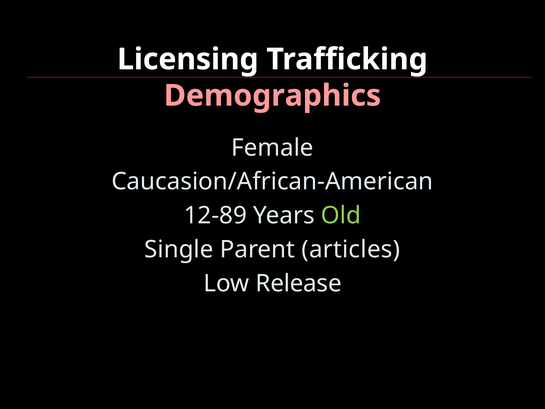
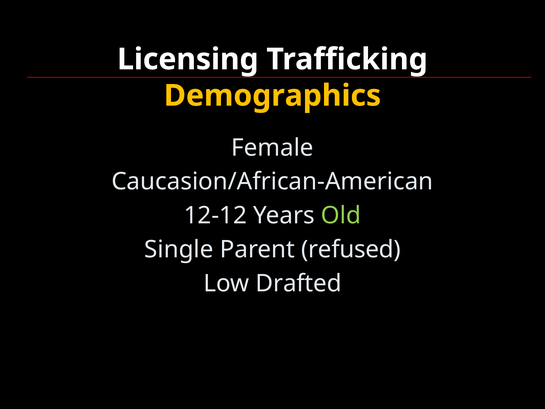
Demographics colour: pink -> yellow (273, 96)
12-89: 12-89 -> 12-12 (215, 215)
articles: articles -> refused (351, 249)
Release: Release -> Drafted (299, 283)
